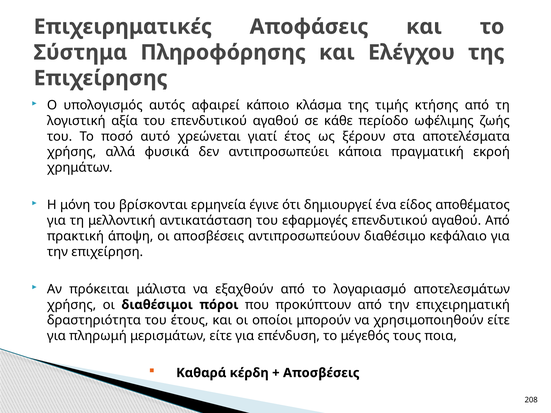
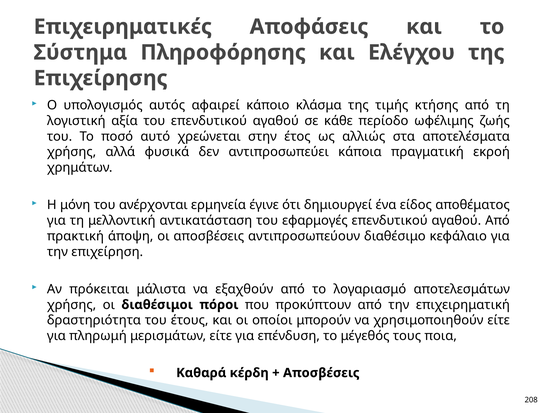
γιατί: γιατί -> στην (262, 136)
ξέρουν: ξέρουν -> αλλιώς (364, 136)
βρίσκονται: βρίσκονται -> ανέρχονται (153, 205)
